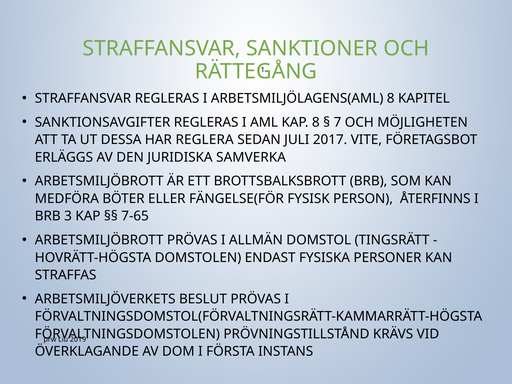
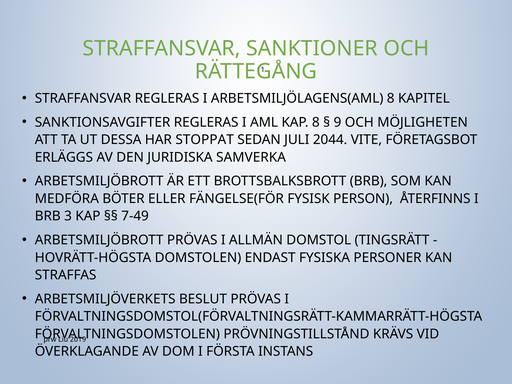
7: 7 -> 9 (337, 122)
REGLERA: REGLERA -> STOPPAT (205, 140)
2017: 2017 -> 2044 (330, 140)
7-65: 7-65 -> 7-49 (135, 216)
